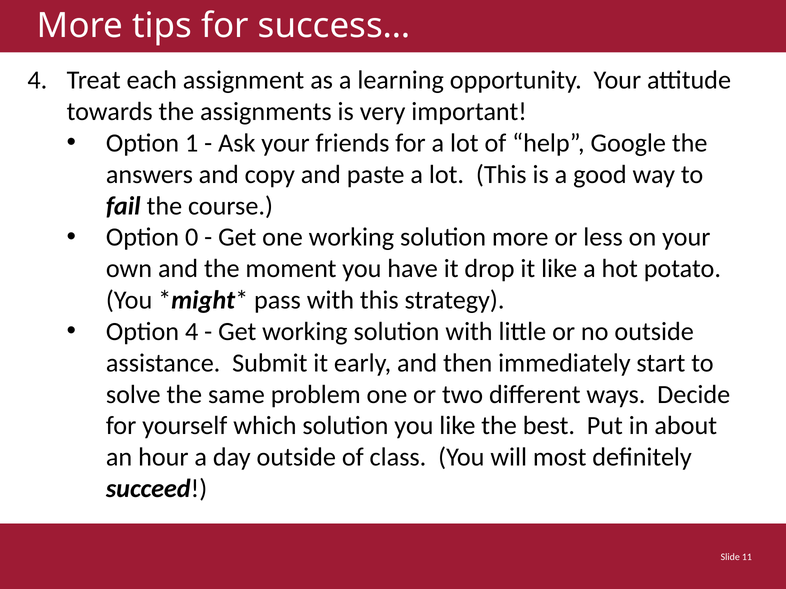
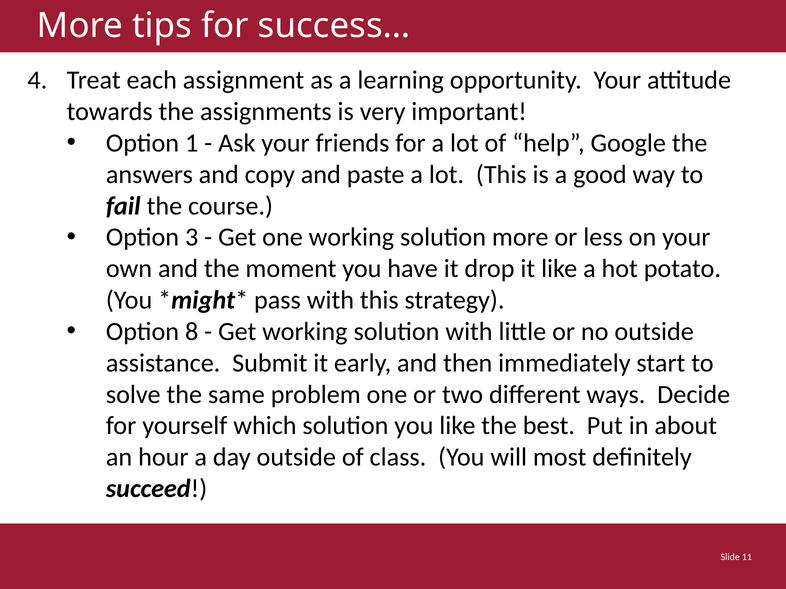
0: 0 -> 3 (192, 238)
Option 4: 4 -> 8 (192, 332)
